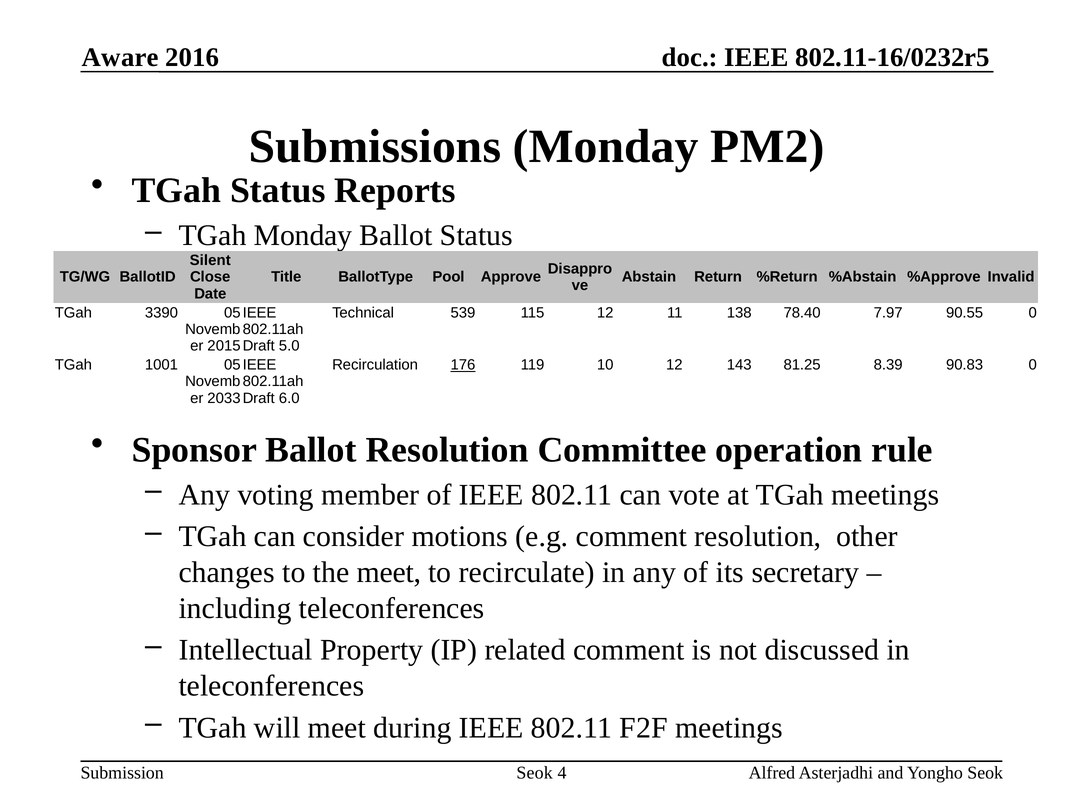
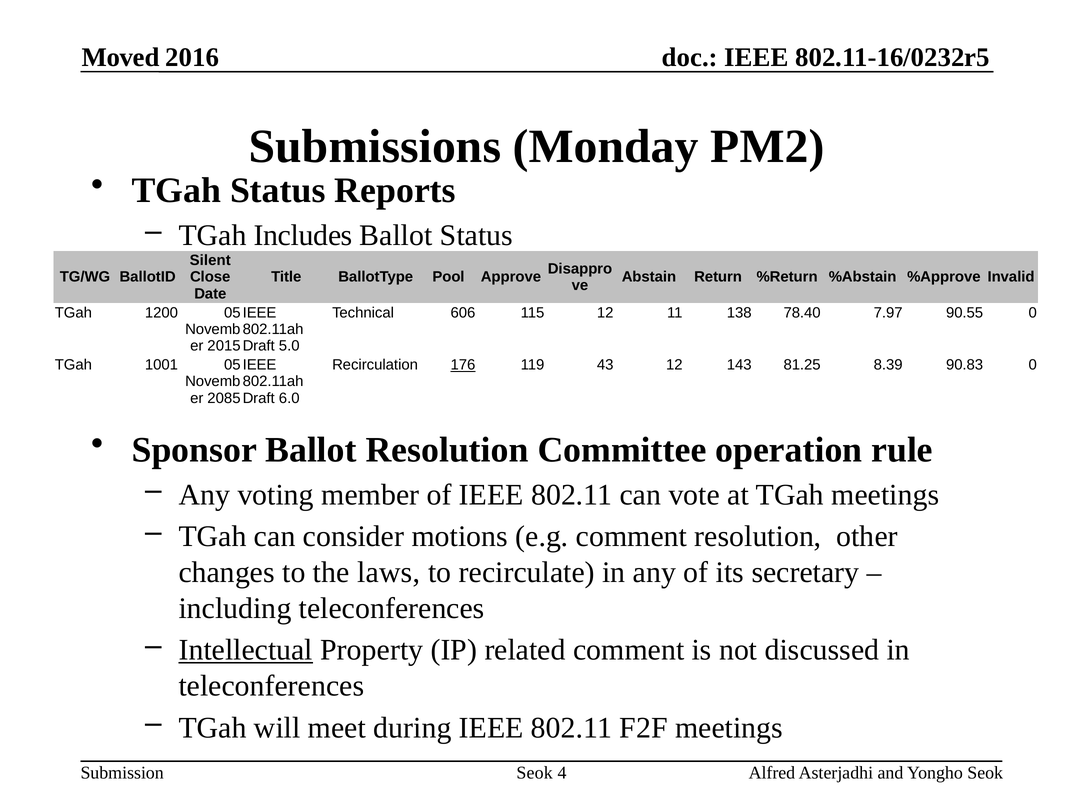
Aware: Aware -> Moved (120, 57)
TGah Monday: Monday -> Includes (303, 235)
3390: 3390 -> 1200 (161, 312)
539: 539 -> 606 (463, 312)
10: 10 -> 43 (605, 365)
2033: 2033 -> 2085 (224, 398)
the meet: meet -> laws (389, 572)
Intellectual underline: none -> present (246, 650)
